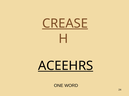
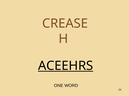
CREASE underline: present -> none (65, 24)
